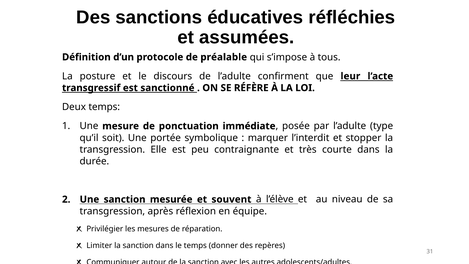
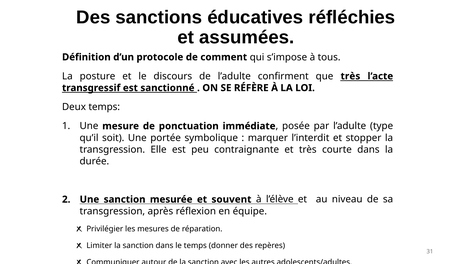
préalable: préalable -> comment (224, 57)
que leur: leur -> très (350, 76)
